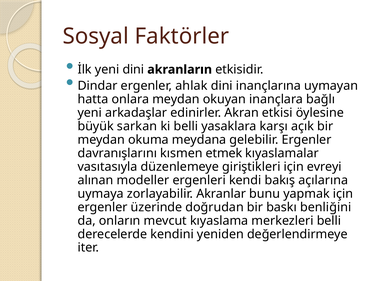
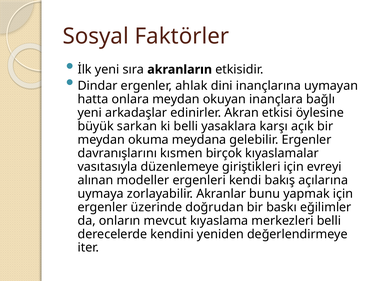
yeni dini: dini -> sıra (133, 70)
etmek: etmek -> birçok (224, 153)
benliğini: benliğini -> eğilimler (326, 207)
